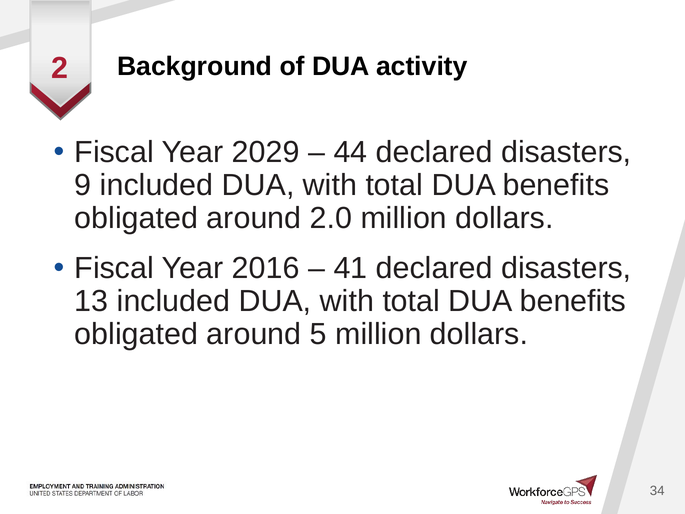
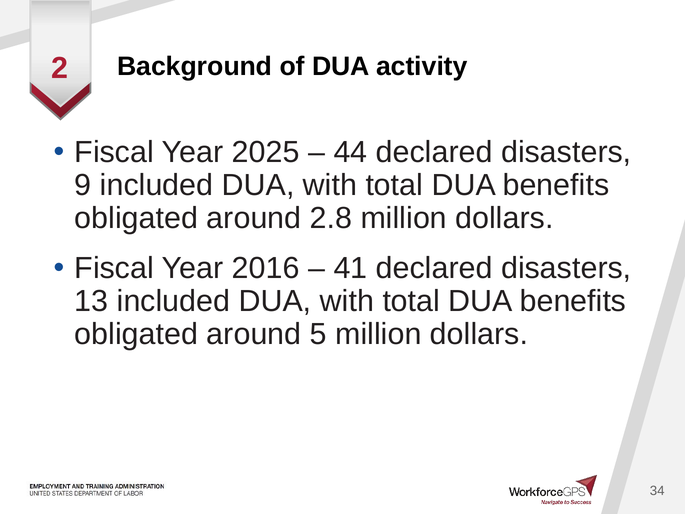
2029: 2029 -> 2025 (266, 152)
2.0: 2.0 -> 2.8 (331, 218)
